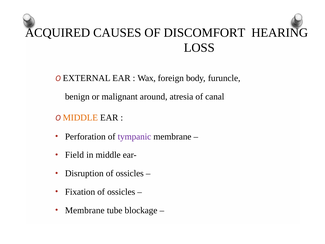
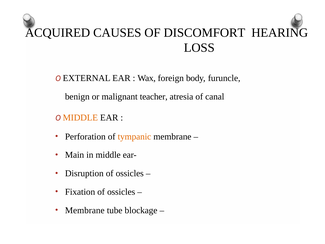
around: around -> teacher (154, 96)
tympanic colour: purple -> orange (134, 136)
Field: Field -> Main (75, 155)
